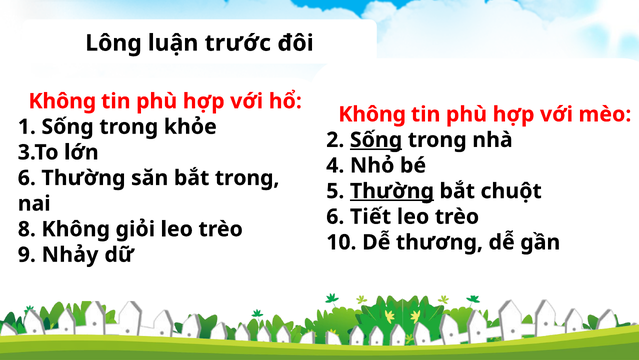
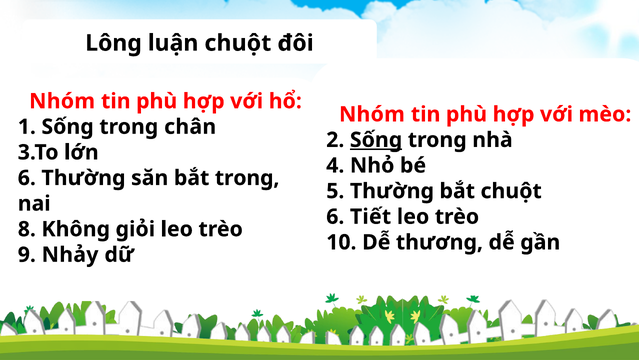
luận trước: trước -> chuột (238, 43)
Không: Không -> Nhóm (62, 101)
Không: Không -> Nhóm (372, 114)
khỏe: khỏe -> chân (190, 127)
Thường underline: present -> none (392, 191)
